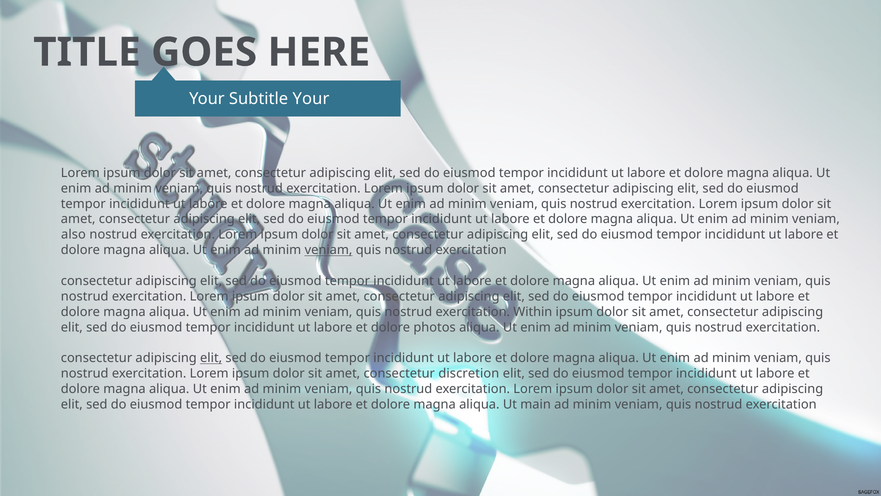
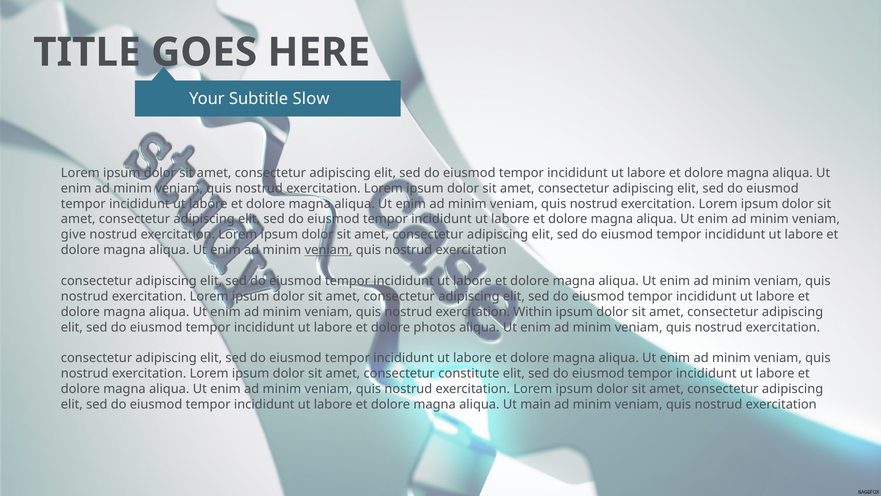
Subtitle Your: Your -> Slow (311, 99)
also: also -> give (73, 234)
elit underline: present -> none (211, 358)
discretion: discretion -> constitute (469, 373)
